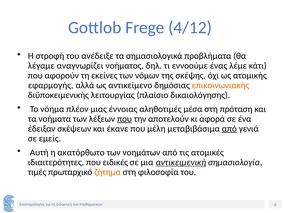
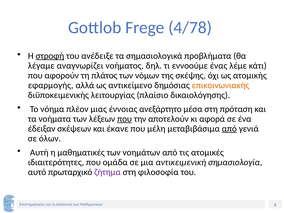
4/12: 4/12 -> 4/78 (190, 27)
στροφή underline: none -> present (50, 56)
εκείνες: εκείνες -> πλάτος (104, 75)
αληθοτιμές: αληθοτιμές -> ανεξάρτητο (160, 109)
εμείς: εμείς -> όλων (50, 138)
ακατόρθωτο: ακατόρθωτο -> μαθηματικές (81, 152)
ειδικές: ειδικές -> ομάδα (115, 162)
αντικειμενική underline: present -> none (181, 162)
τιμές: τιμές -> αυτό (37, 172)
ζήτημα colour: orange -> purple (107, 172)
